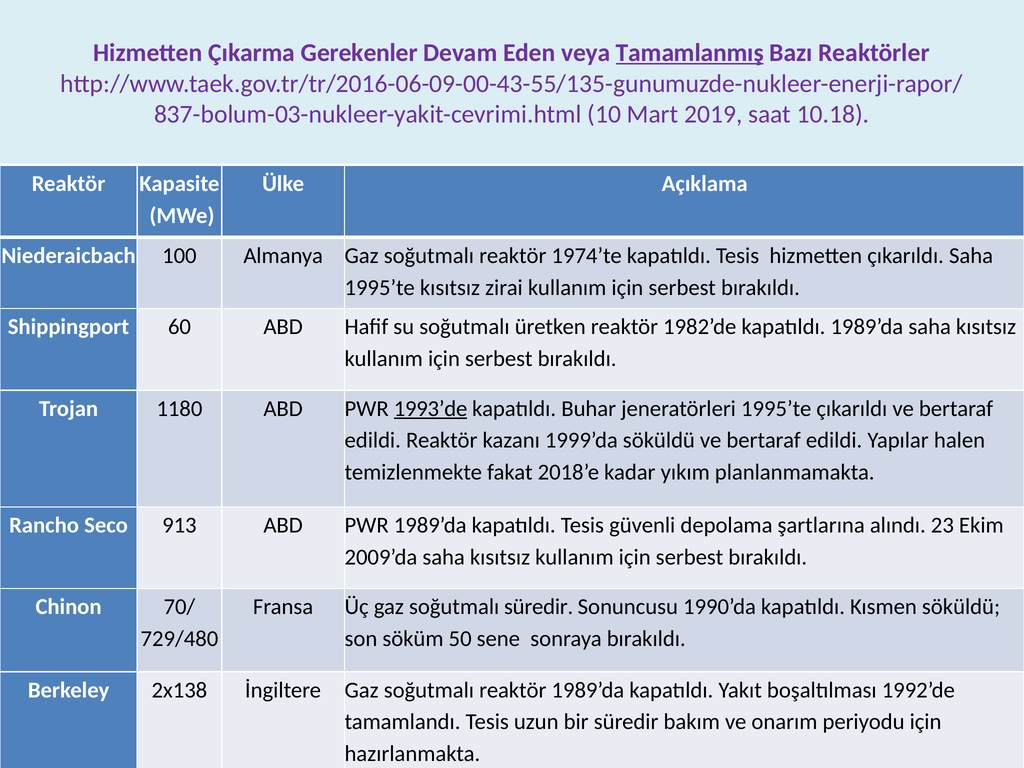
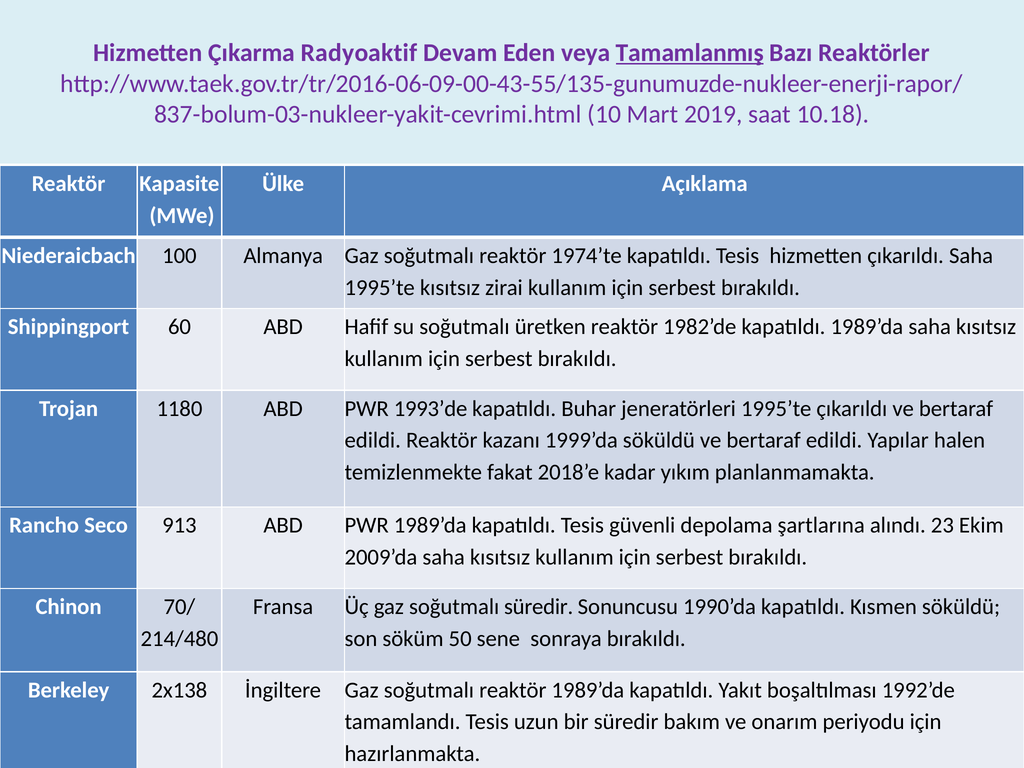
Gerekenler: Gerekenler -> Radyoaktif (359, 53)
1993’de underline: present -> none (431, 409)
729/480: 729/480 -> 214/480 (179, 639)
